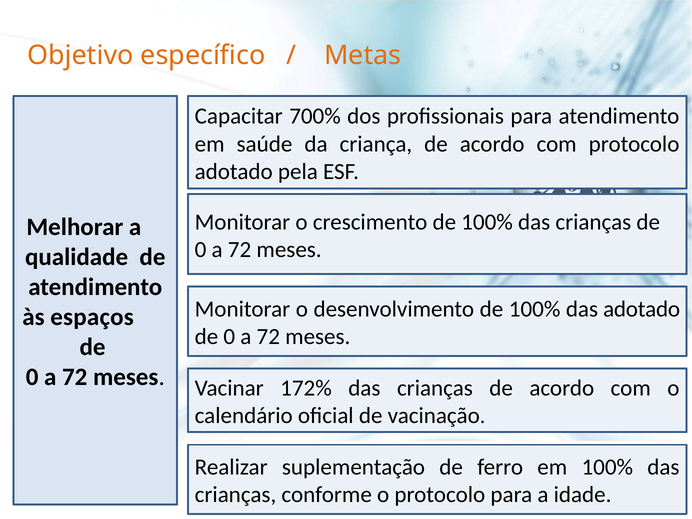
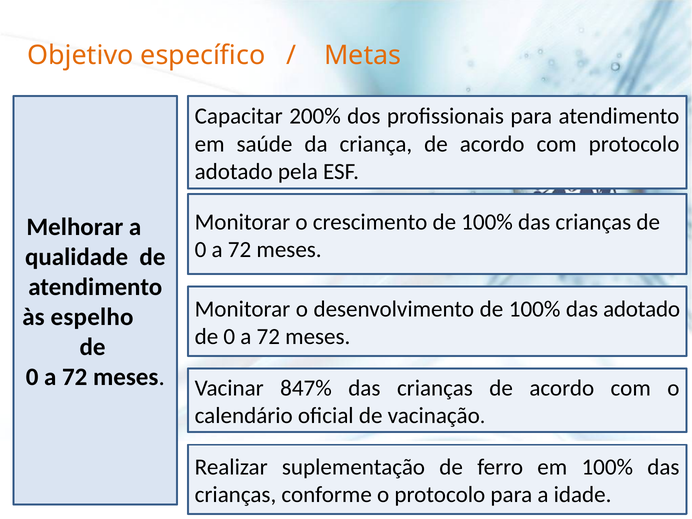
700%: 700% -> 200% (315, 116)
espaços: espaços -> espelho (92, 317)
172%: 172% -> 847% (306, 388)
